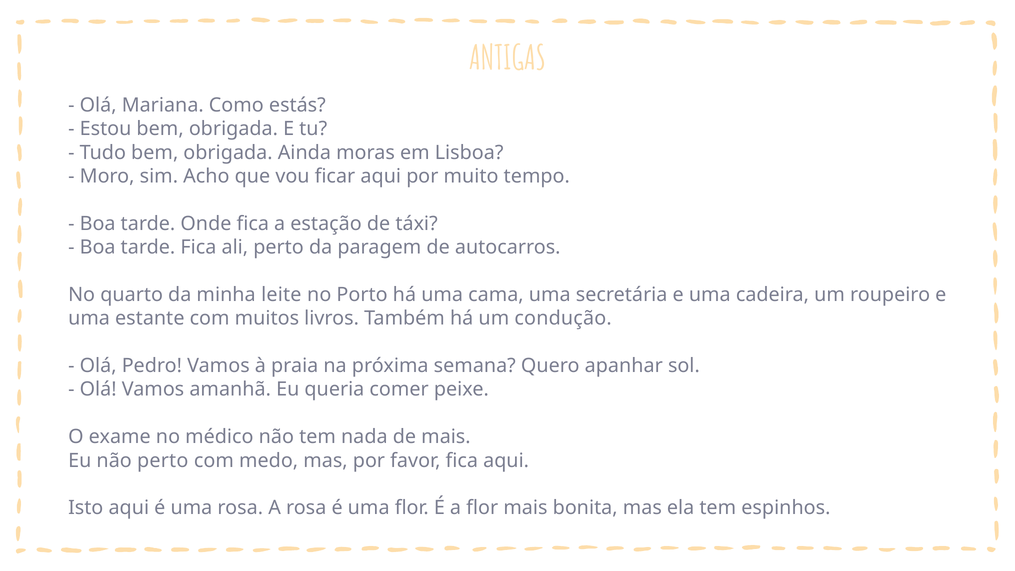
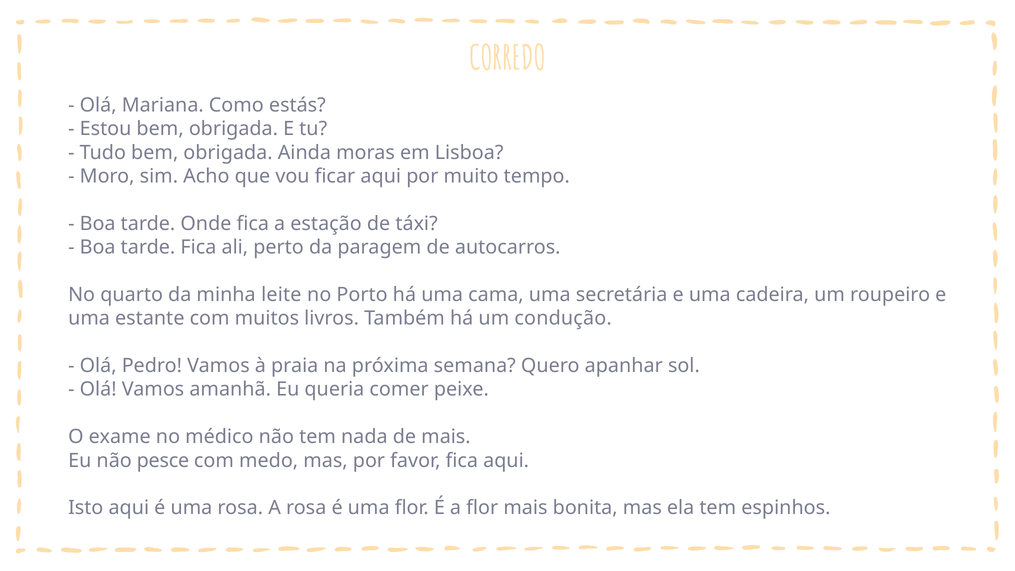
ANTIGAS: ANTIGAS -> CORREDO (508, 59)
não perto: perto -> pesce (163, 461)
